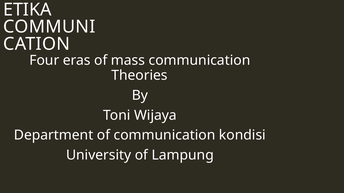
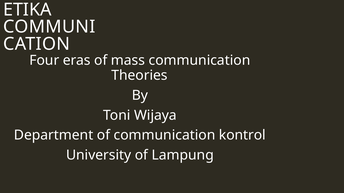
kondisi: kondisi -> kontrol (242, 135)
